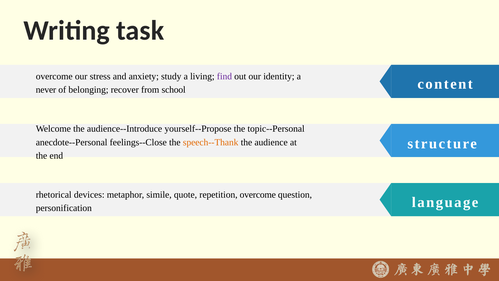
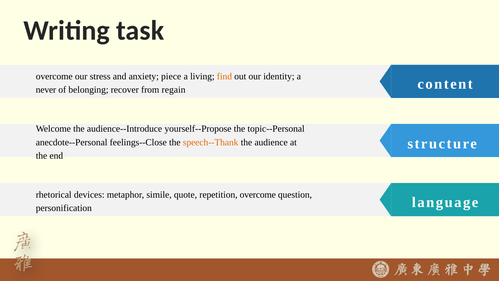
study: study -> piece (171, 76)
find colour: purple -> orange (224, 76)
school: school -> regain (174, 90)
